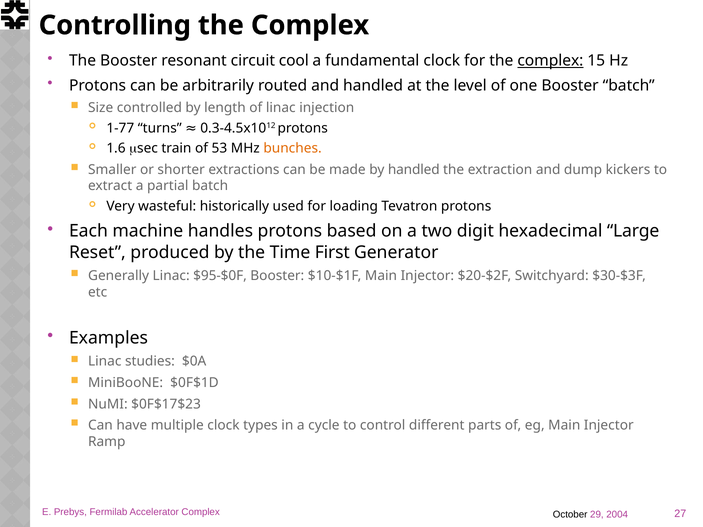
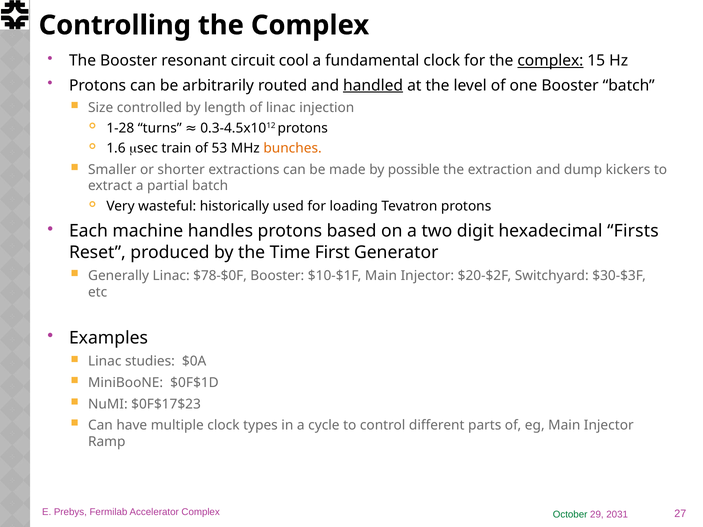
handled underline: none -> present (373, 85)
1-77: 1-77 -> 1-28 (120, 128)
by handled: handled -> possible (414, 170)
Large: Large -> Firsts (633, 231)
$95-$0F: $95-$0F -> $78-$0F (220, 276)
October colour: black -> green (570, 515)
2004: 2004 -> 2031 (617, 515)
